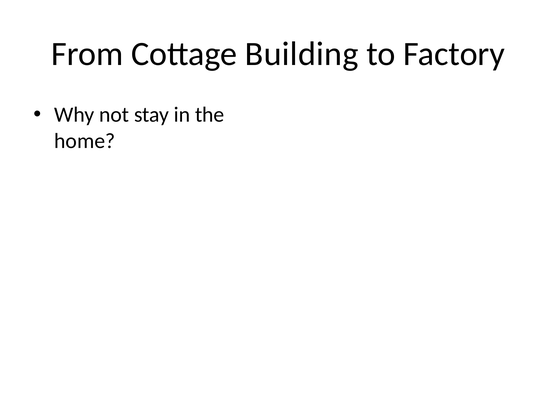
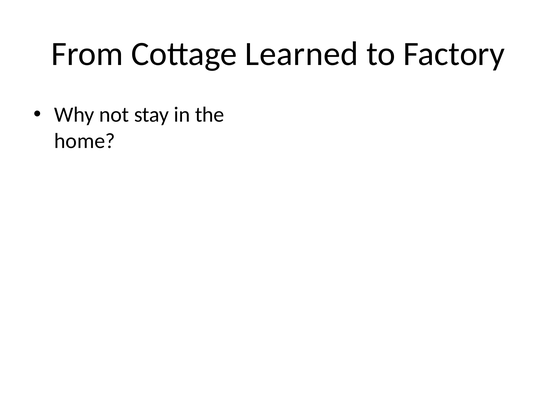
Building: Building -> Learned (302, 54)
